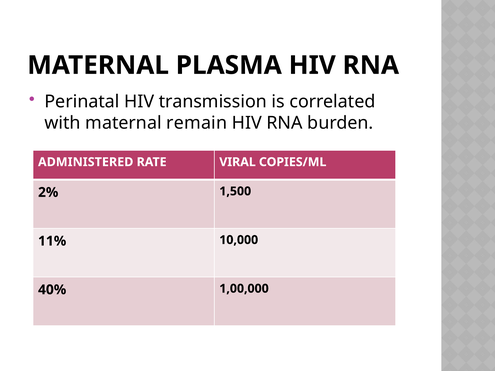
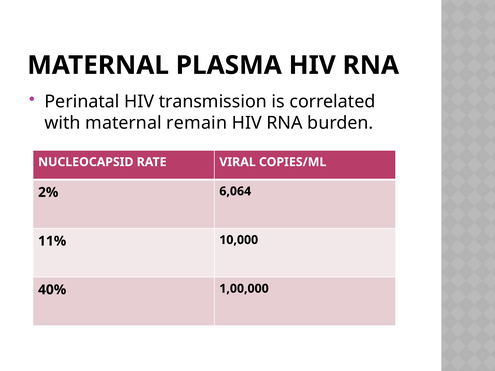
ADMINISTERED: ADMINISTERED -> NUCLEOCAPSID (86, 162)
1,500: 1,500 -> 6,064 (235, 191)
